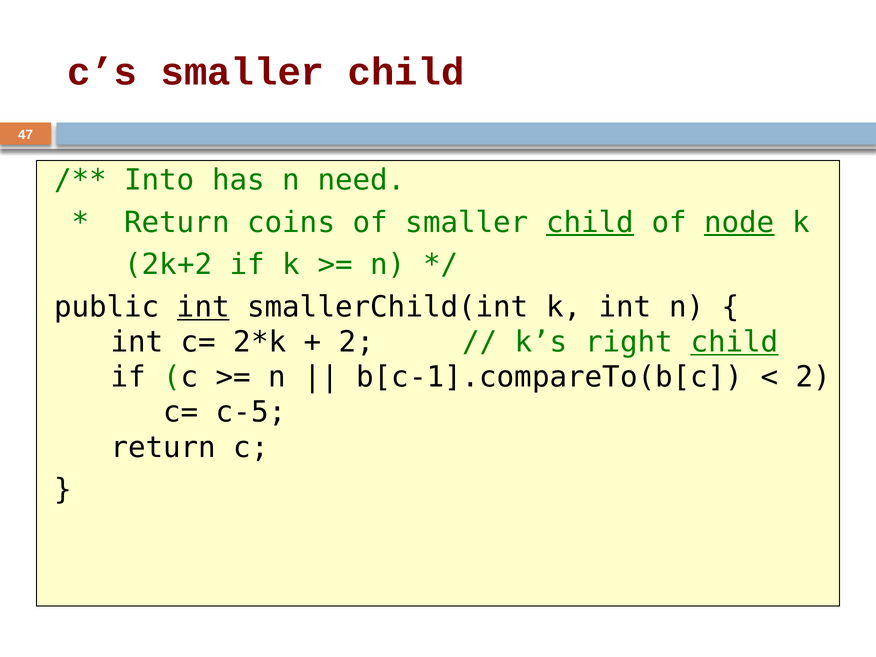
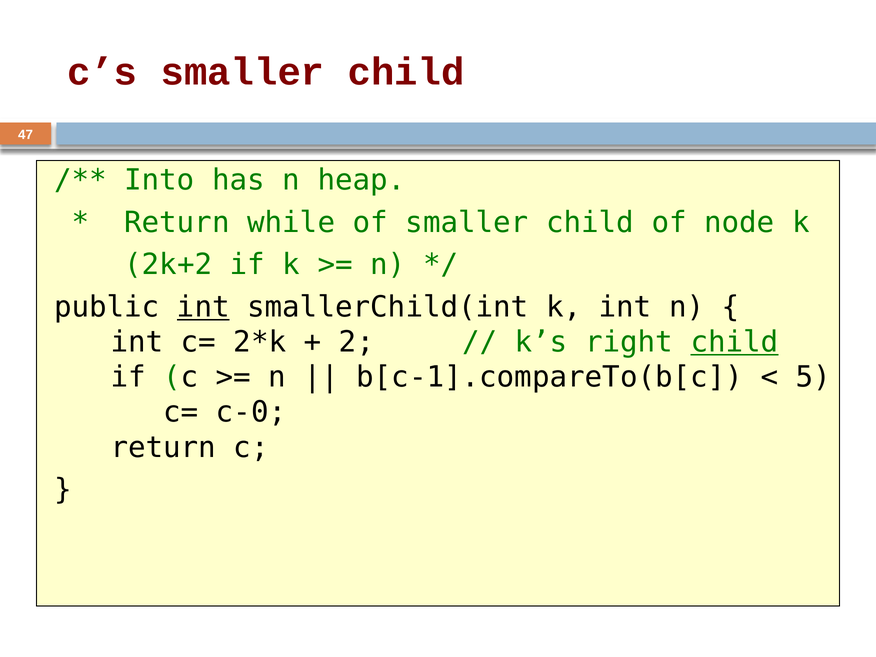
need: need -> heap (362, 180)
coins: coins -> while (291, 223)
child underline: present -> none (590, 223)
node underline: present -> none (739, 223)
2: 2 -> 5 (813, 377)
c-5: c-5 -> c-0 (251, 412)
